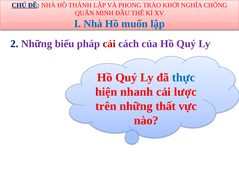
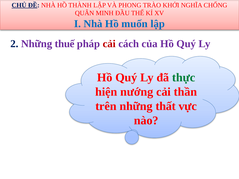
biểu: biểu -> thuế (65, 44)
thực colour: blue -> green (184, 78)
nhanh: nhanh -> nướng (137, 92)
lược: lược -> thần (185, 92)
